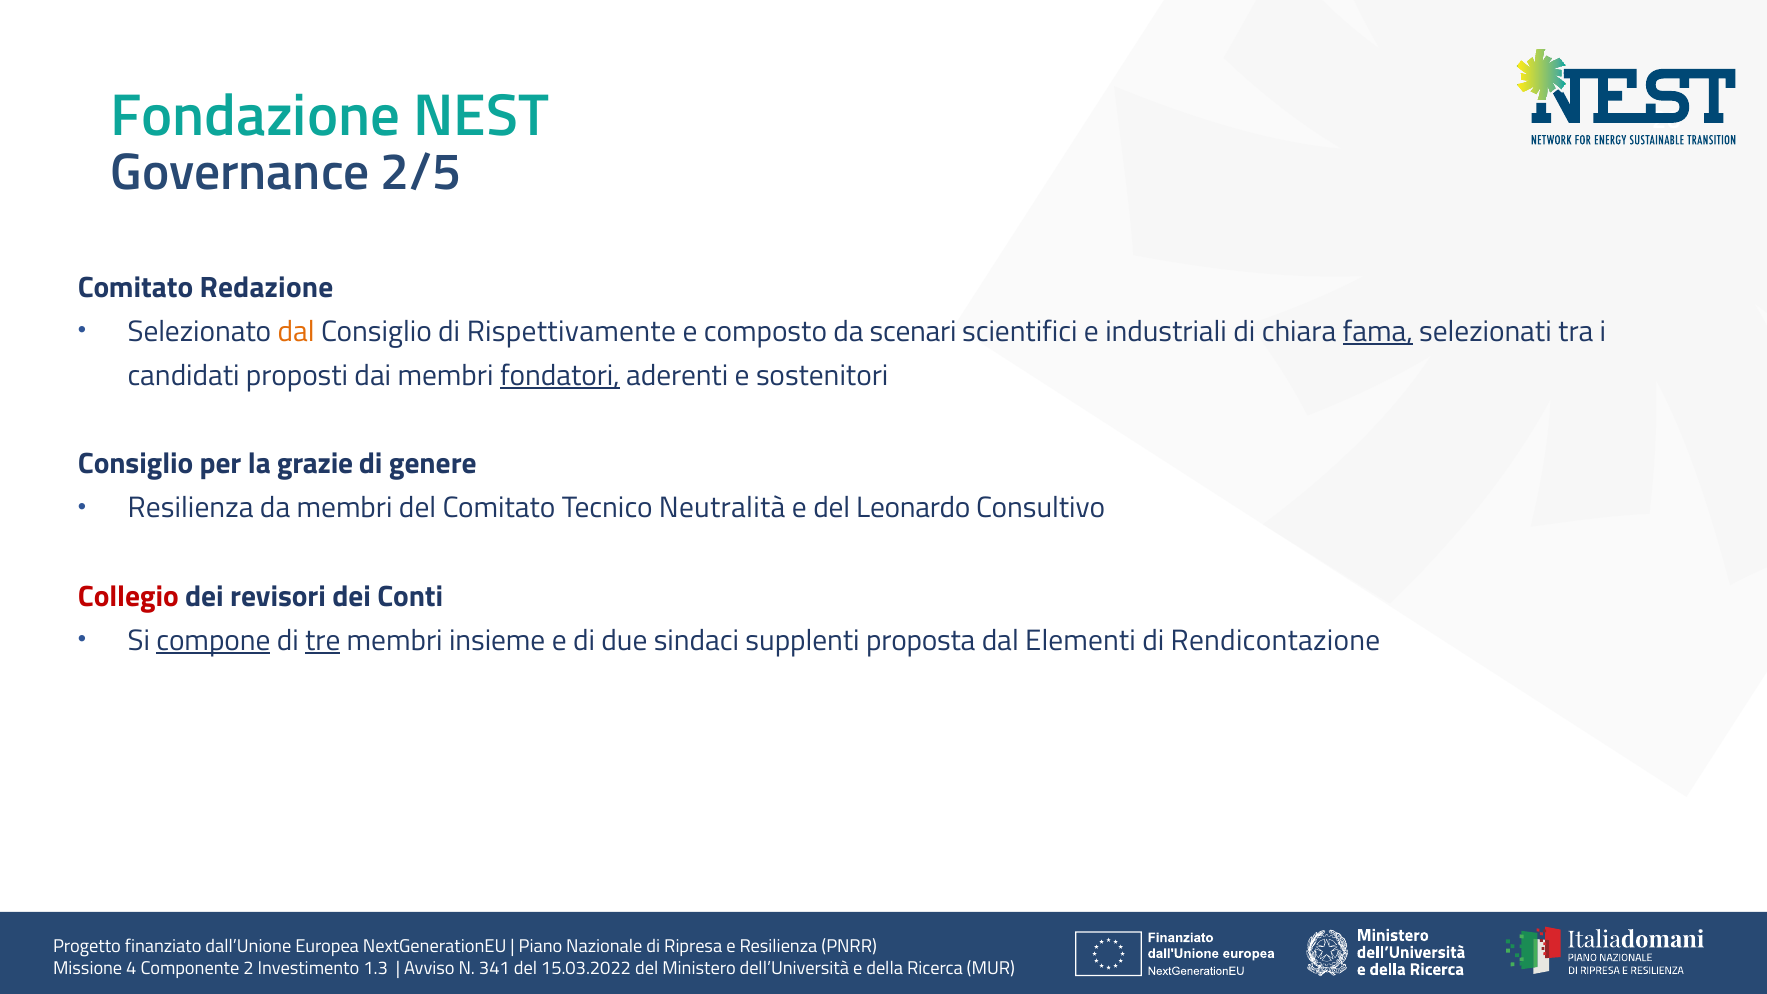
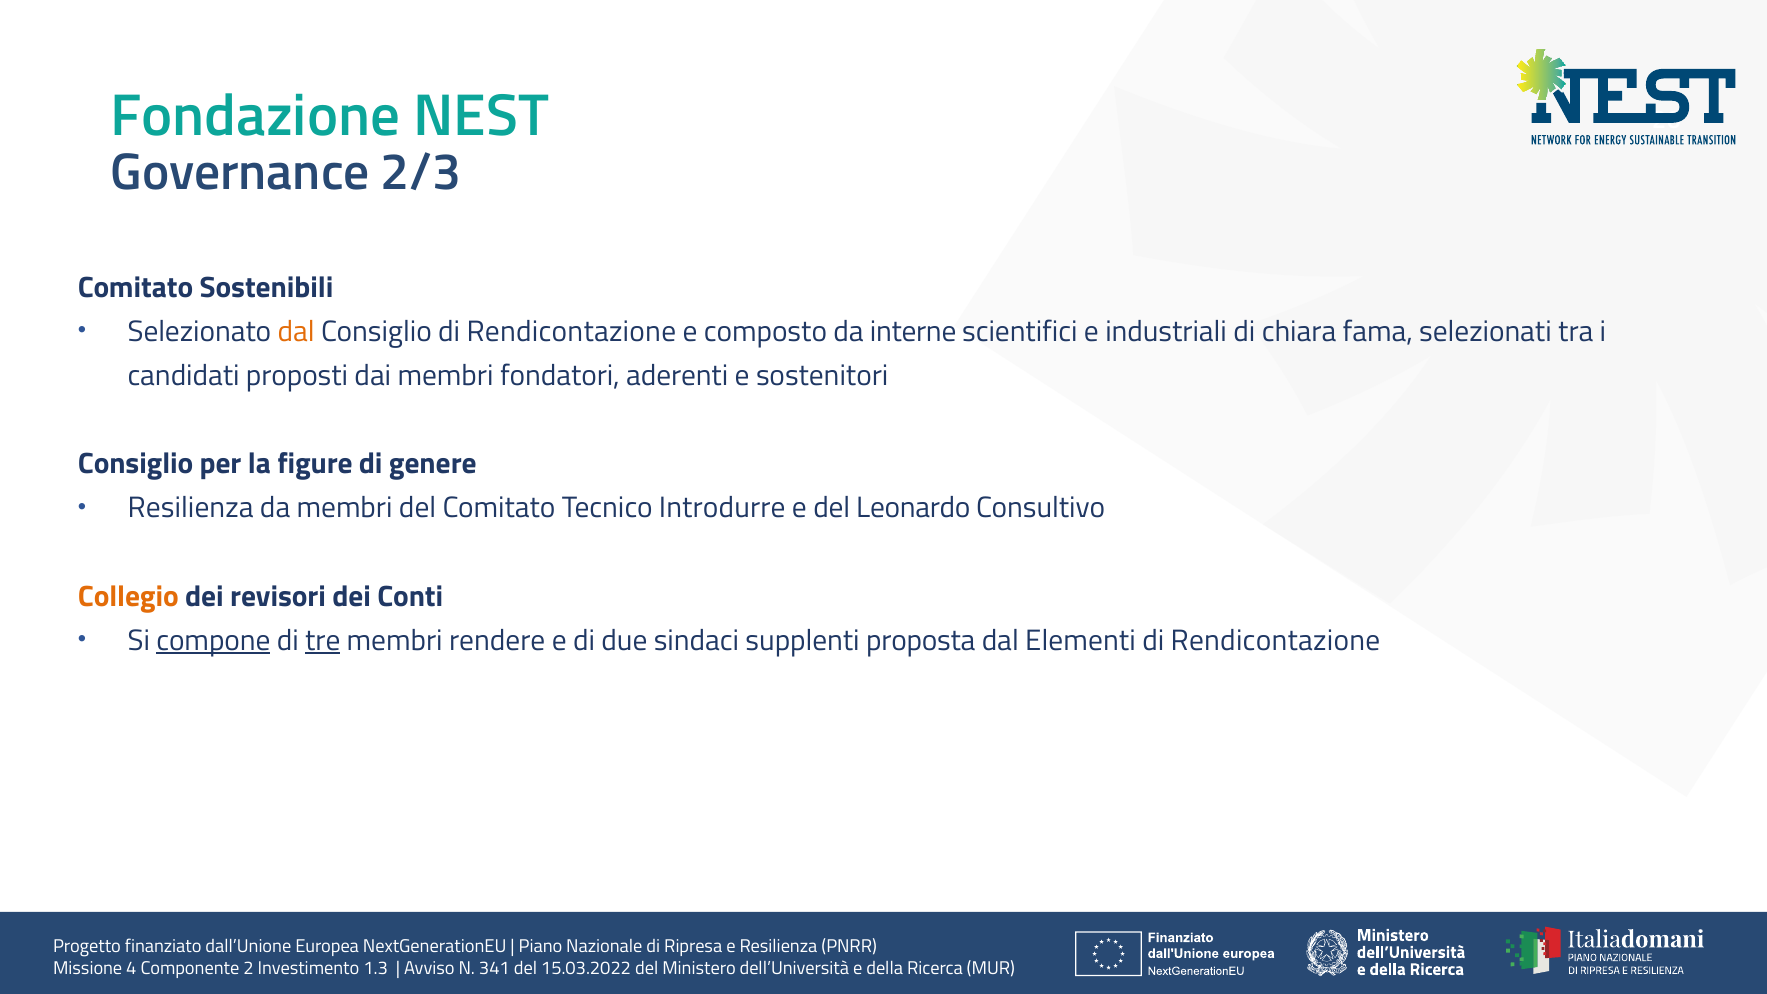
2/5: 2/5 -> 2/3 (421, 173)
Redazione: Redazione -> Sostenibili (267, 287)
Consiglio di Rispettivamente: Rispettivamente -> Rendicontazione (571, 332)
scenari: scenari -> interne (913, 332)
fama underline: present -> none (1378, 332)
fondatori underline: present -> none (560, 376)
grazie: grazie -> figure (315, 464)
Neutralità: Neutralità -> Introdurre (722, 508)
Collegio colour: red -> orange (128, 596)
insieme: insieme -> rendere (497, 640)
